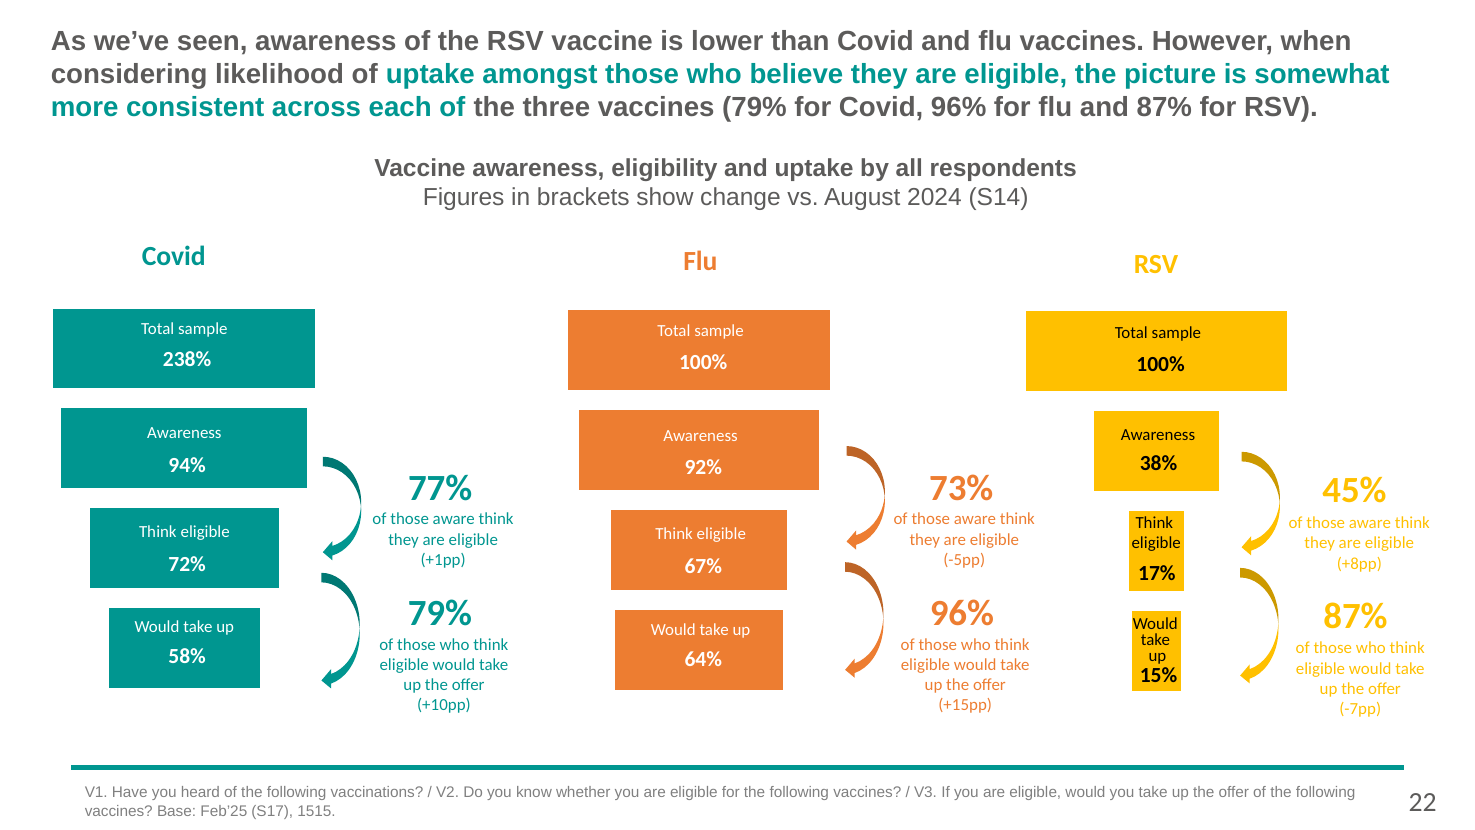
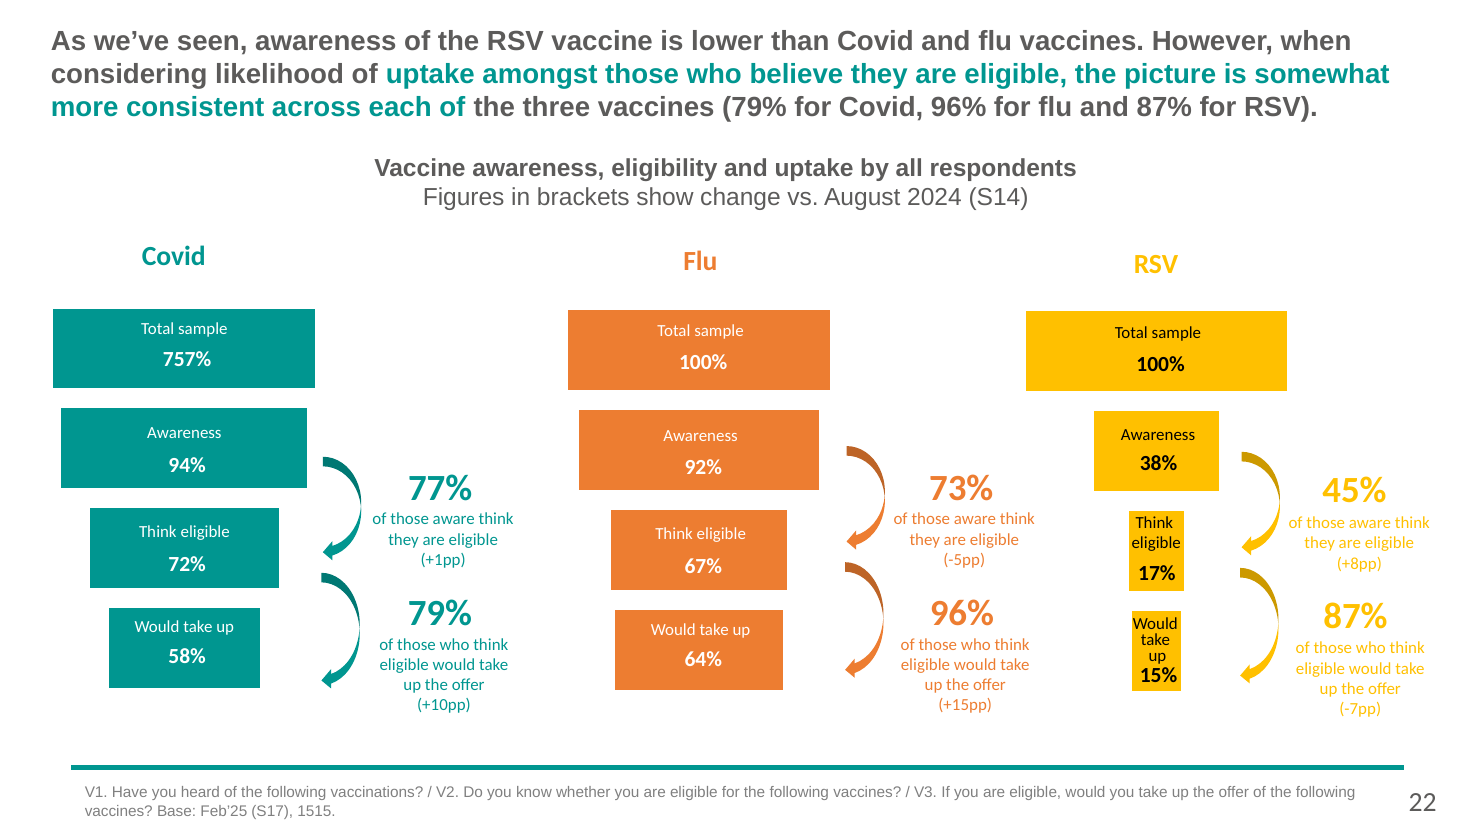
238%: 238% -> 757% (187, 360)
